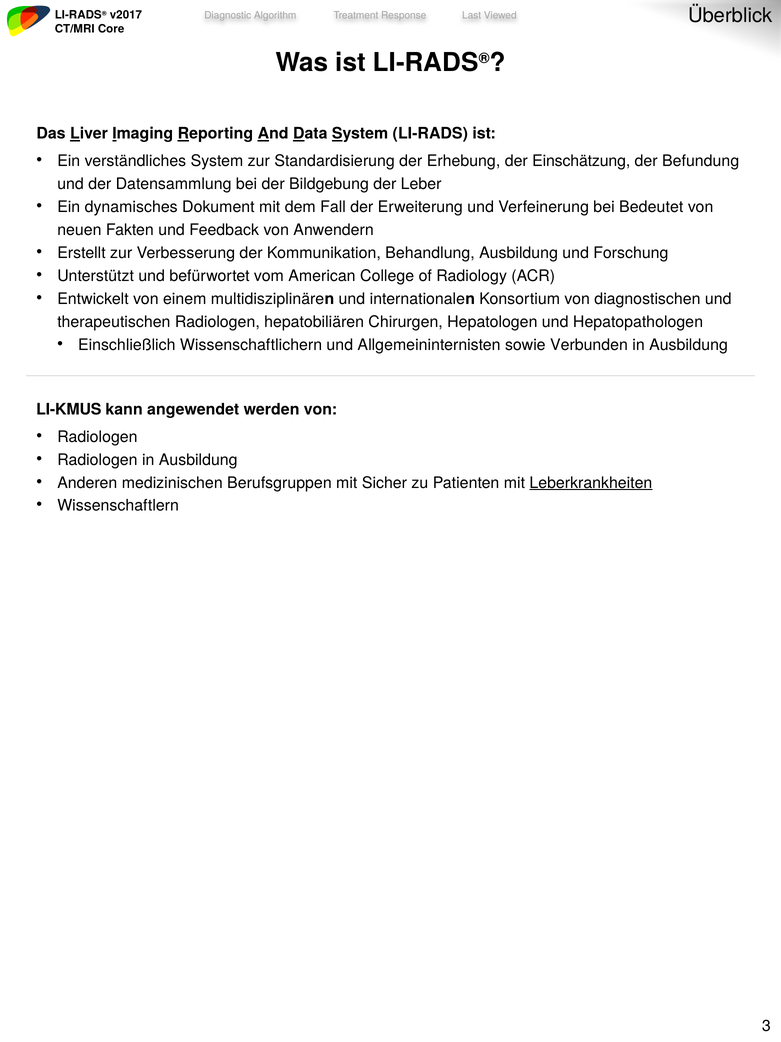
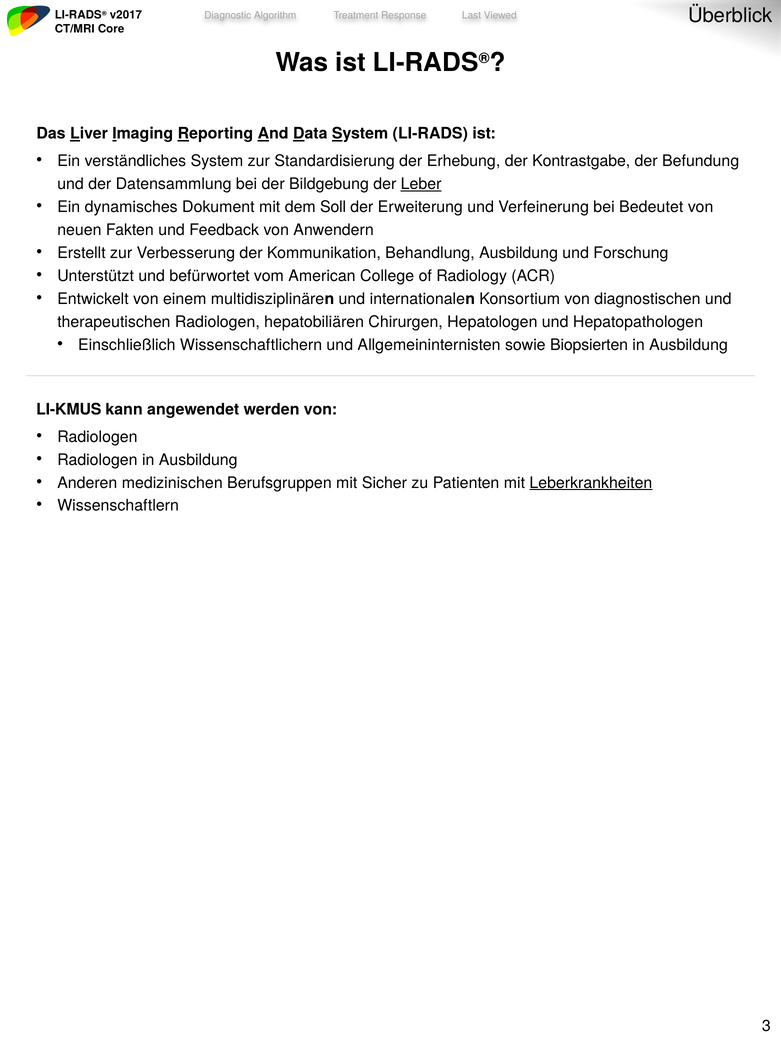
Einschätzung: Einschätzung -> Kontrastgabe (581, 161)
Leber underline: none -> present (421, 184)
Fall: Fall -> Soll (333, 207)
Verbunden: Verbunden -> Biopsierten (589, 345)
